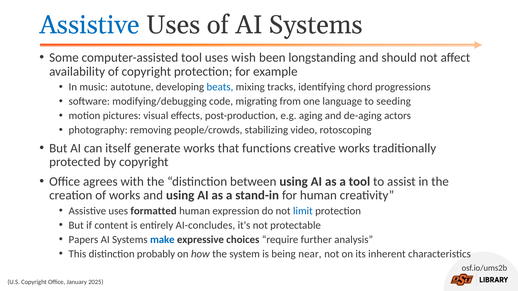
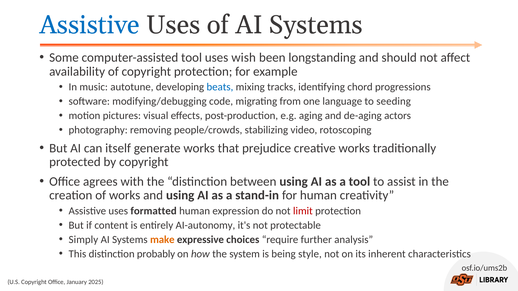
functions: functions -> prejudice (267, 148)
limit colour: blue -> red (303, 211)
AI-concludes: AI-concludes -> AI-autonomy (205, 225)
Papers: Papers -> Simply (83, 240)
make colour: blue -> orange (162, 240)
near: near -> style (310, 254)
